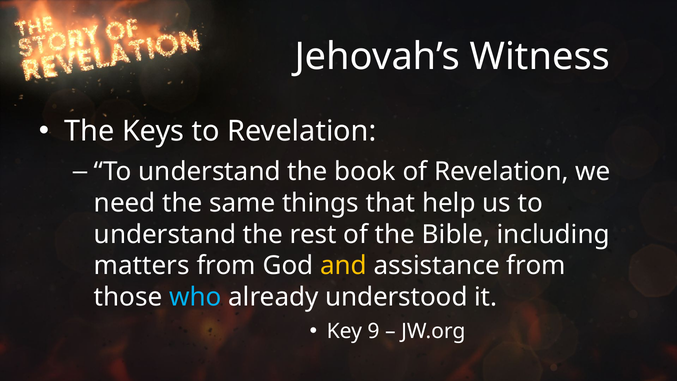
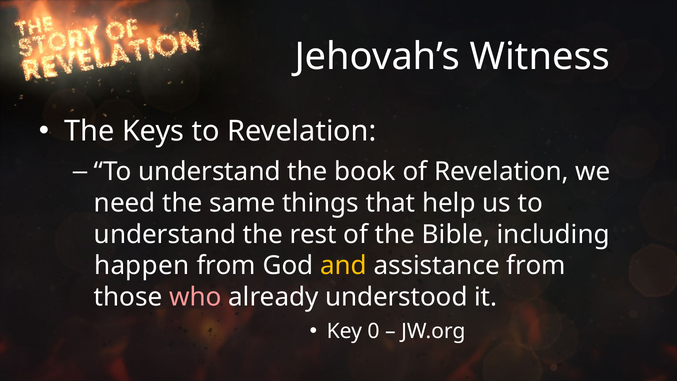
matters: matters -> happen (142, 266)
who colour: light blue -> pink (195, 297)
9: 9 -> 0 (374, 331)
